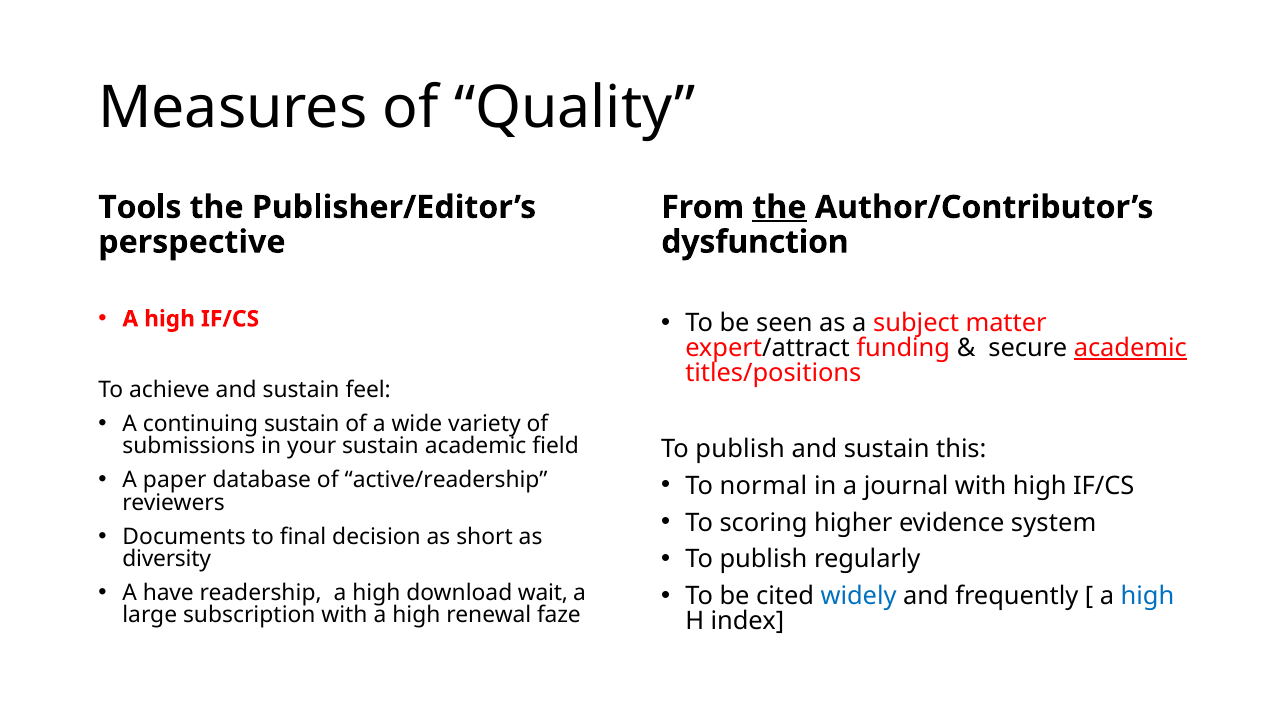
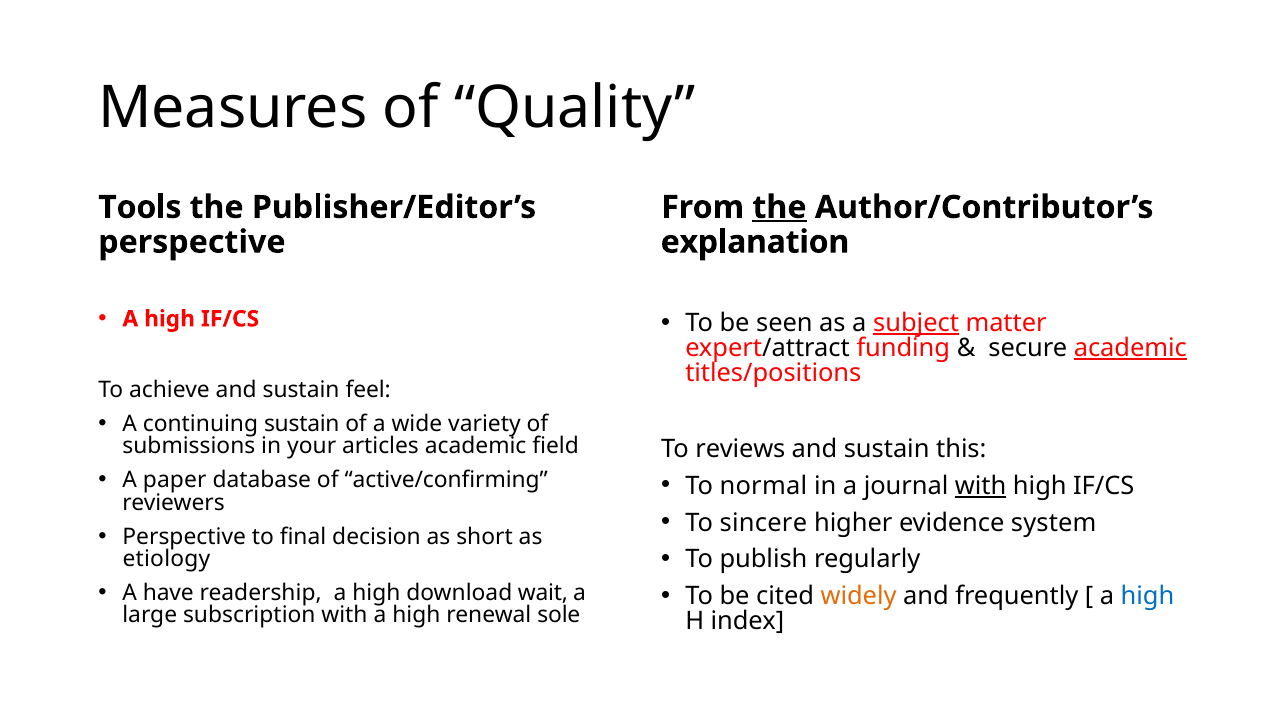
dysfunction: dysfunction -> explanation (755, 242)
subject underline: none -> present (916, 323)
your sustain: sustain -> articles (380, 446)
publish: publish -> reviews (740, 449)
active/readership: active/readership -> active/confirming (446, 480)
with underline: none -> present (981, 486)
scoring: scoring -> sincere (763, 523)
Documents: Documents -> Perspective (184, 537)
diversity: diversity -> etiology (166, 559)
widely colour: blue -> orange (859, 596)
faze: faze -> sole (559, 615)
